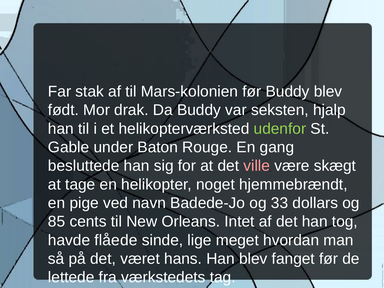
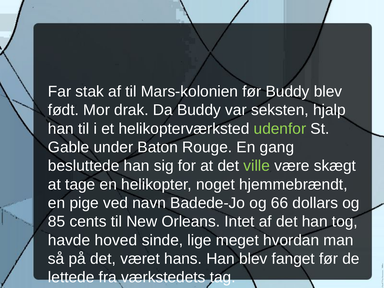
ville colour: pink -> light green (257, 166)
33: 33 -> 66 (280, 203)
flåede: flåede -> hoved (116, 240)
